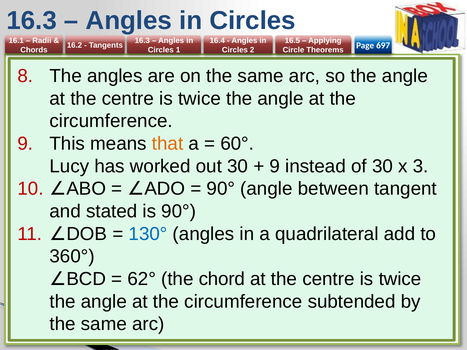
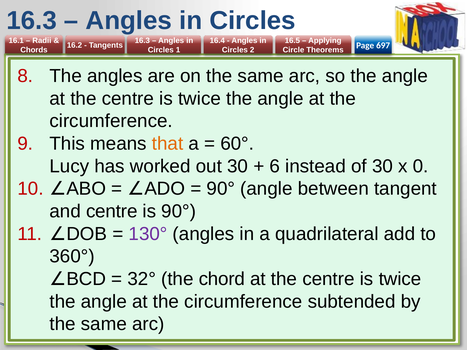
9: 9 -> 6 (275, 166)
3: 3 -> 0 (421, 166)
and stated: stated -> centre (112, 211)
130° colour: blue -> purple (148, 234)
62°: 62° -> 32° (142, 279)
